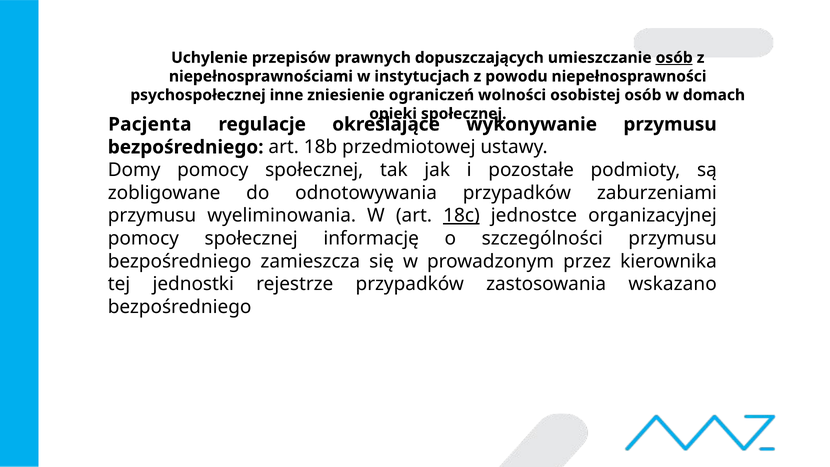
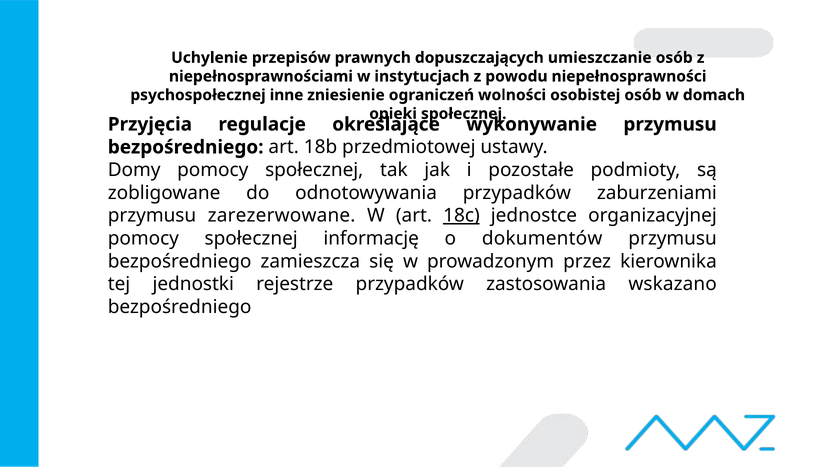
osób underline: present -> none (674, 58)
Pacjenta: Pacjenta -> Przyjęcia (150, 124)
wyeliminowania: wyeliminowania -> zarezerwowane (282, 216)
szczególności: szczególności -> dokumentów (542, 238)
